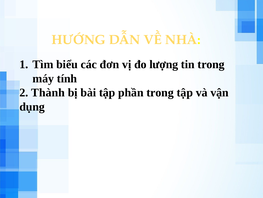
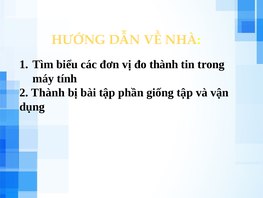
đo lượng: lượng -> thành (164, 64)
phần trong: trong -> giống (160, 92)
